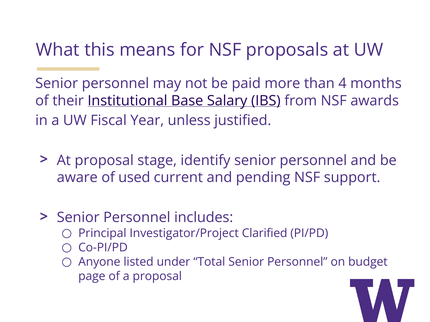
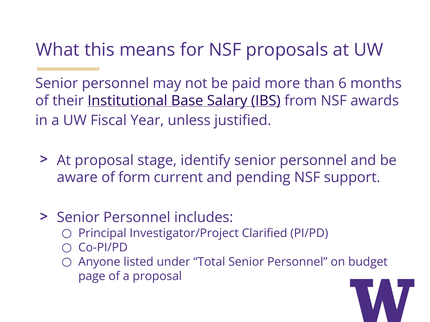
4: 4 -> 6 (342, 84)
used: used -> form (134, 178)
